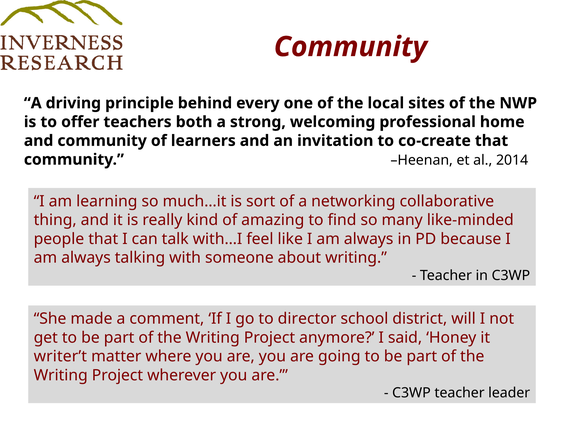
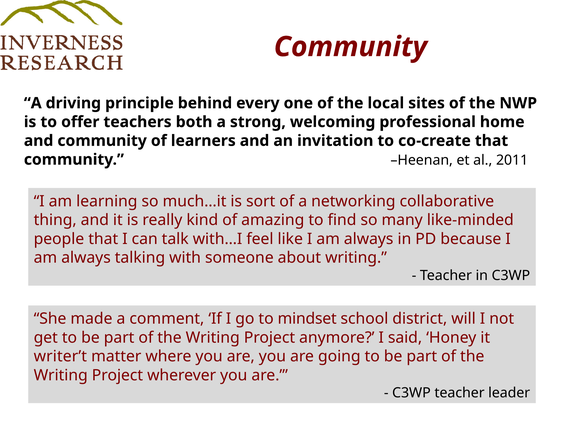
2014: 2014 -> 2011 (512, 160)
director: director -> mindset (307, 319)
